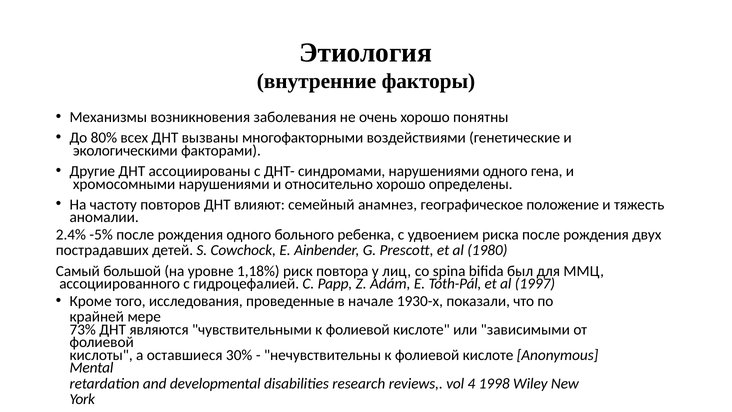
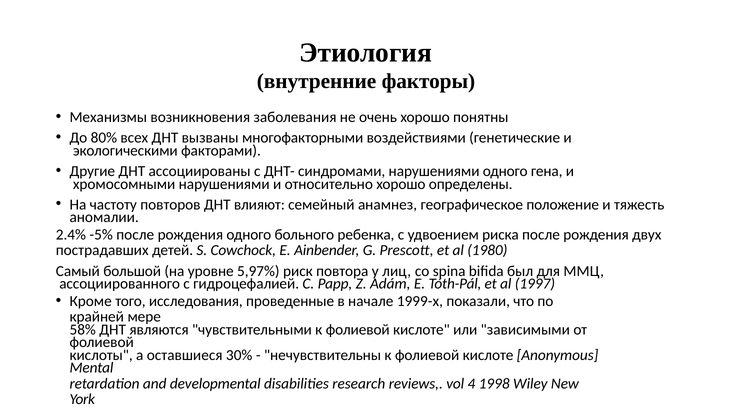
1,18%: 1,18% -> 5,97% (258, 271)
1930-х: 1930-х -> 1999-х (420, 301)
73%: 73% -> 58% (83, 329)
